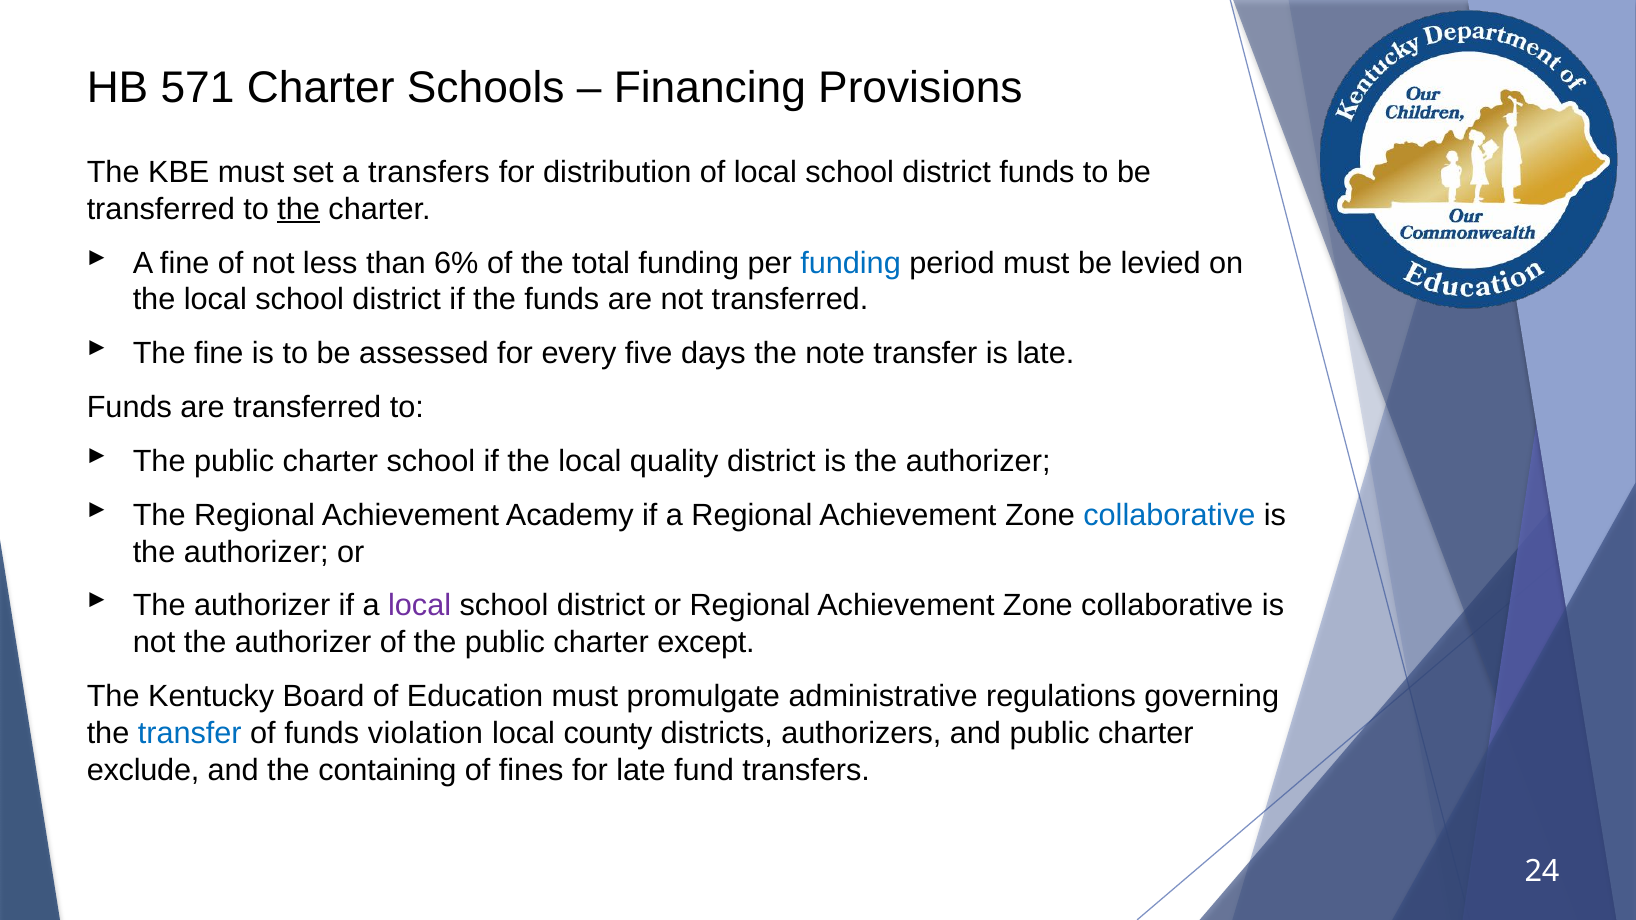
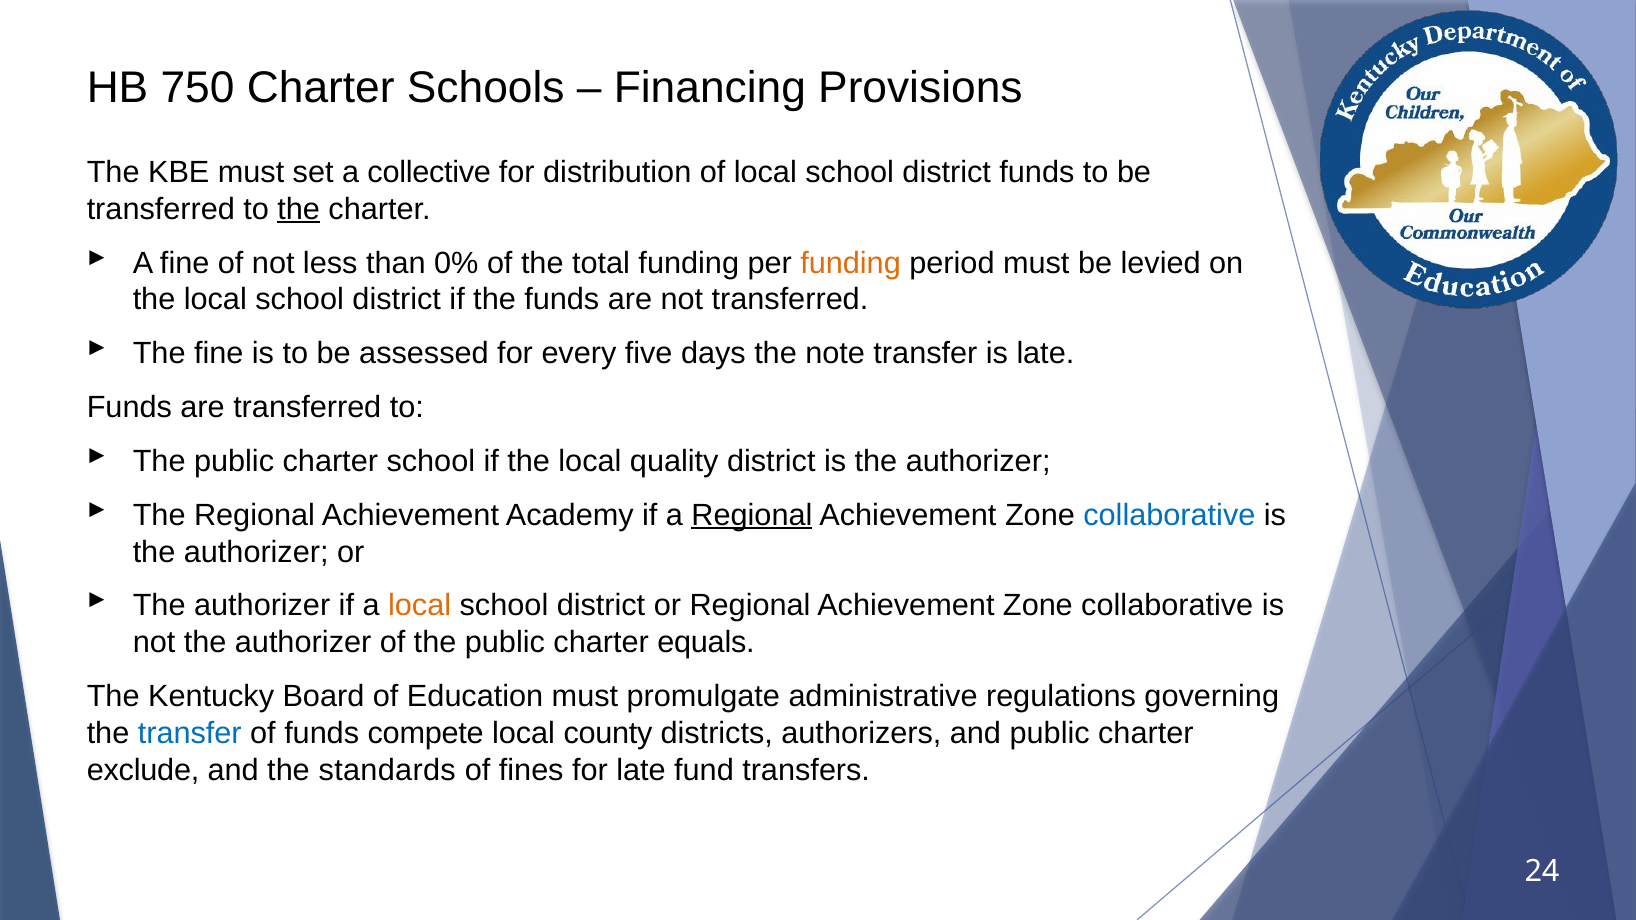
571: 571 -> 750 (198, 88)
a transfers: transfers -> collective (429, 172)
6%: 6% -> 0% (456, 263)
funding colour: blue -> orange (851, 263)
Regional underline: none -> present (752, 515)
local colour: purple -> orange (420, 606)
except: except -> equals (706, 643)
violation: violation -> compete (426, 733)
containing: containing -> standards (387, 770)
